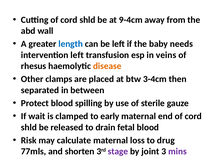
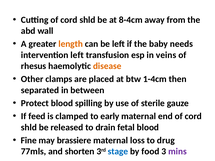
9-4cm: 9-4cm -> 8-4cm (131, 20)
length colour: blue -> orange (71, 44)
3-4cm: 3-4cm -> 1-4cm (155, 79)
wait: wait -> feed (37, 116)
Risk: Risk -> Fine (29, 141)
calculate: calculate -> brassiere (74, 141)
stage colour: purple -> blue (118, 152)
joint: joint -> food (150, 152)
